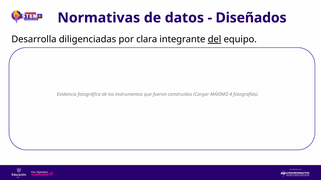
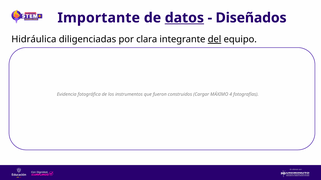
Normativas: Normativas -> Importante (99, 18)
datos underline: none -> present (184, 18)
Desarrolla: Desarrolla -> Hidráulica (34, 39)
